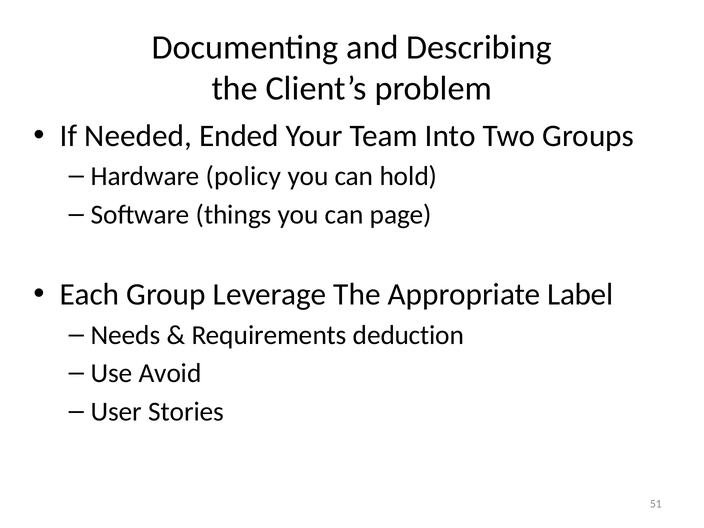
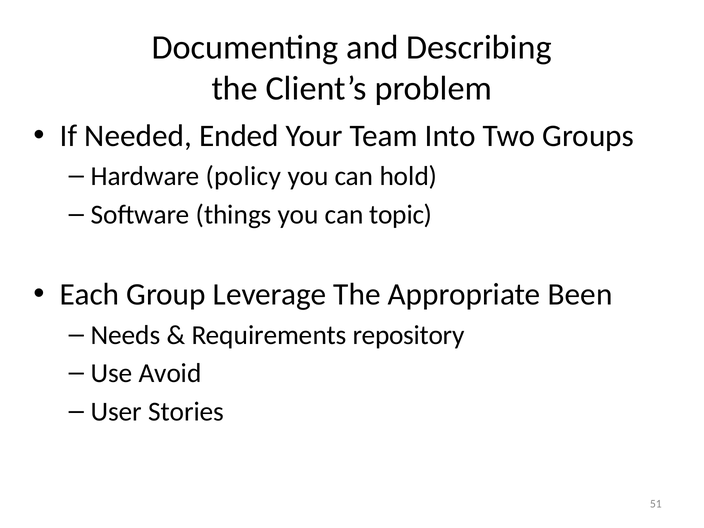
page: page -> topic (401, 215)
Label: Label -> Been (580, 295)
deduction: deduction -> repository (409, 335)
